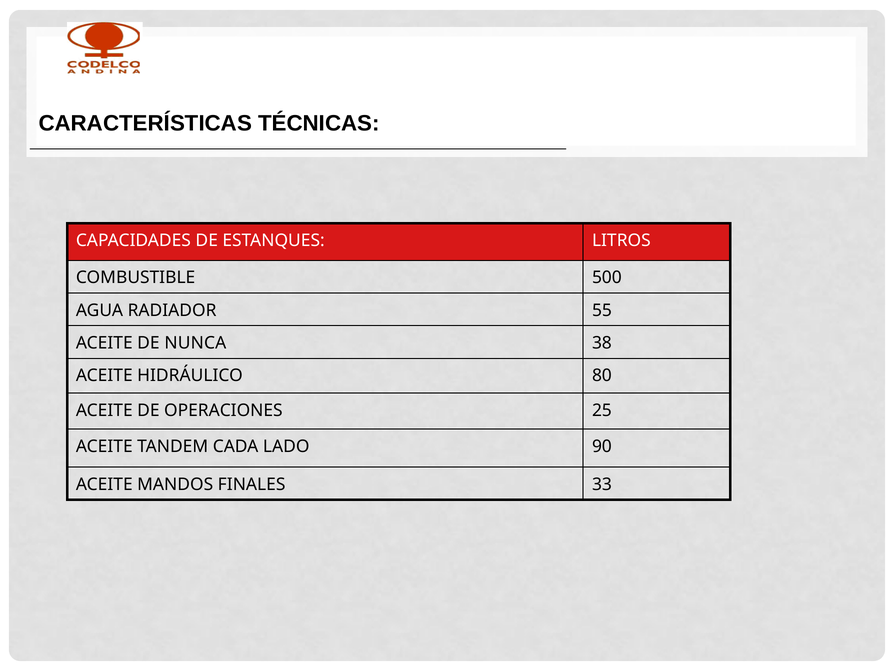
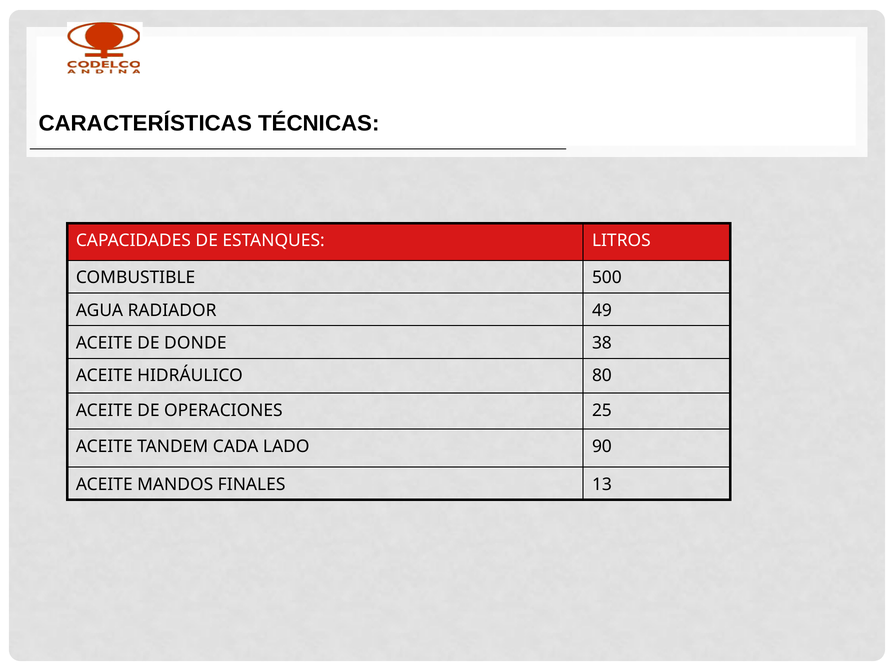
55: 55 -> 49 (602, 311)
NUNCA: NUNCA -> DONDE (195, 343)
33: 33 -> 13 (602, 485)
